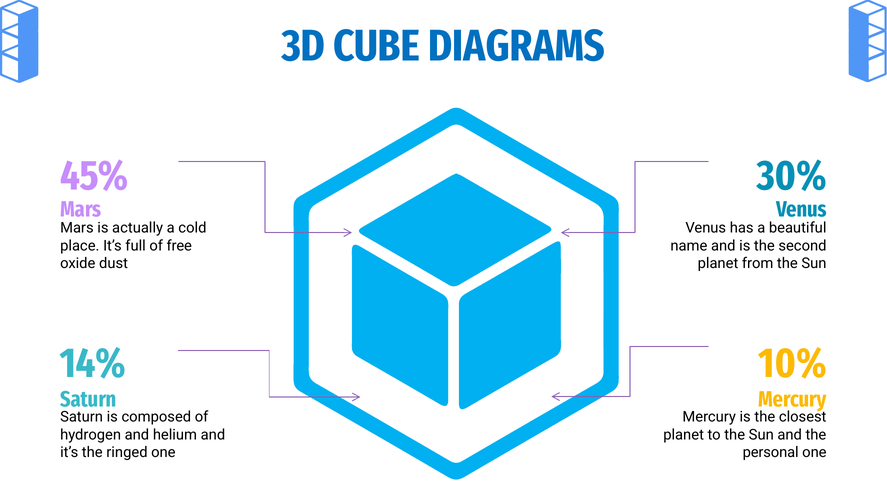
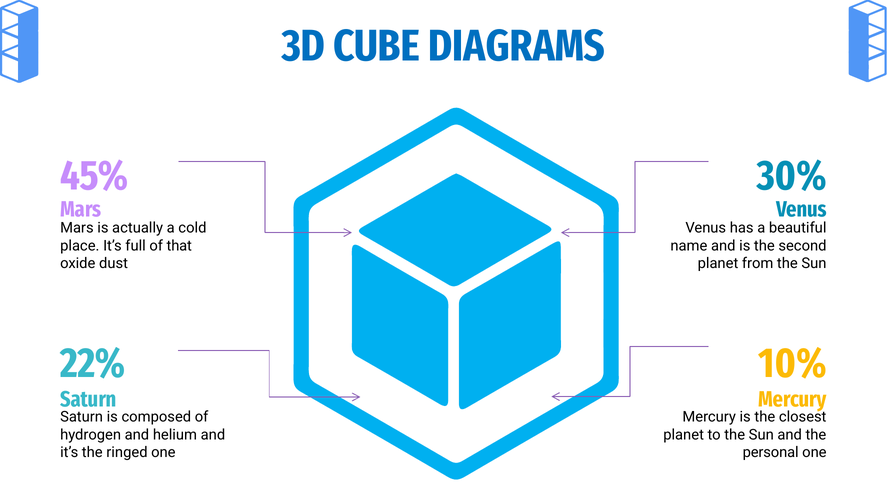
free: free -> that (179, 246)
14%: 14% -> 22% (93, 363)
